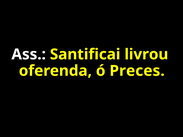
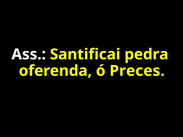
livrou: livrou -> pedra (146, 54)
